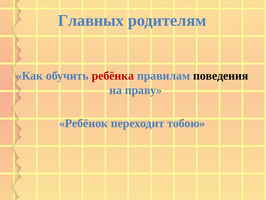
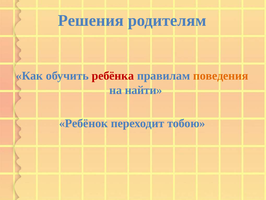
Главных: Главных -> Решения (91, 20)
поведения colour: black -> orange (221, 76)
праву: праву -> найти (144, 90)
